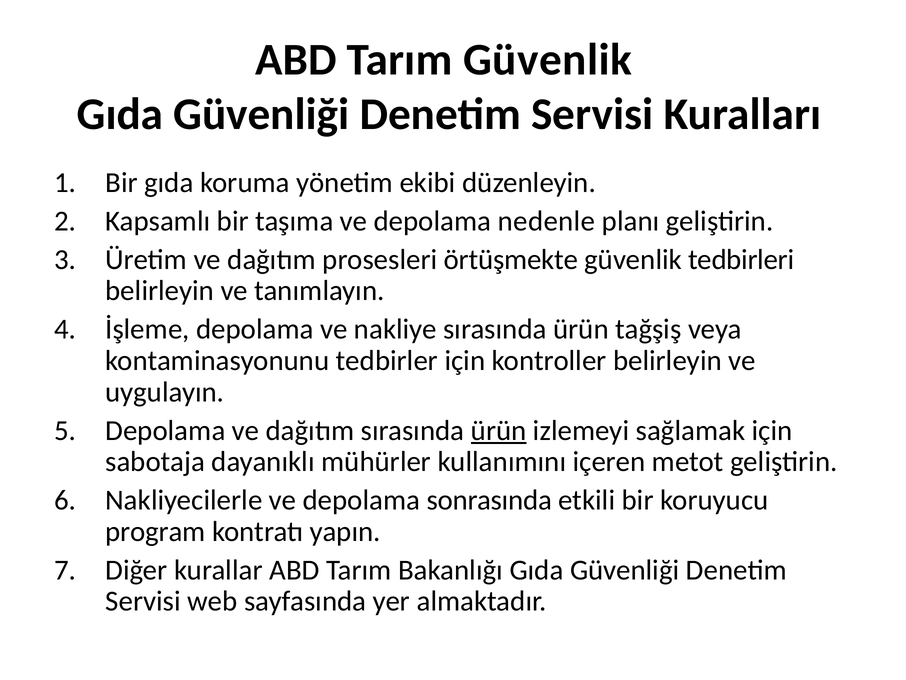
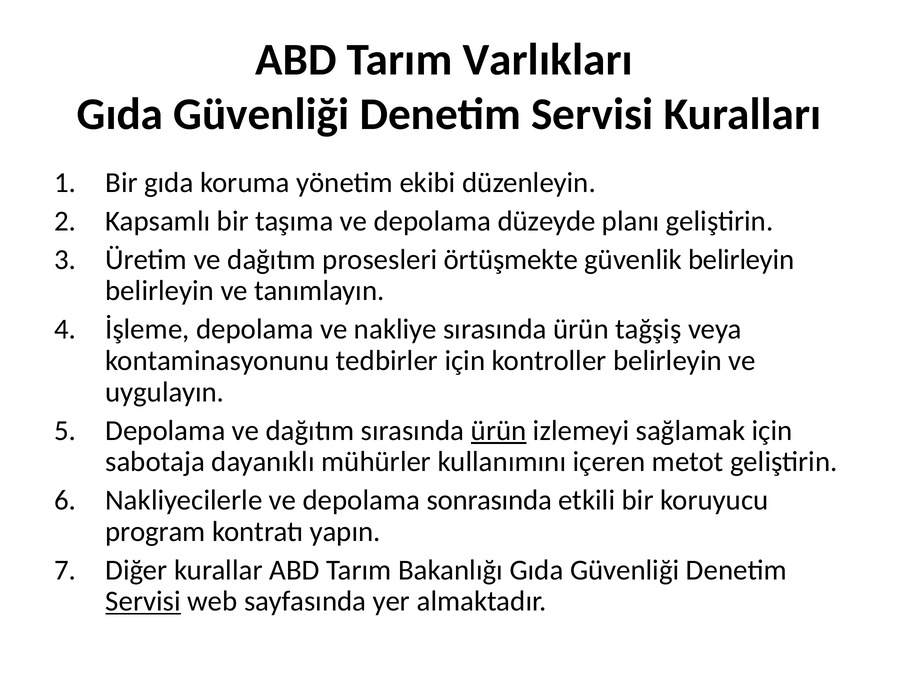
Tarım Güvenlik: Güvenlik -> Varlıkları (548, 60)
nedenle: nedenle -> düzeyde (547, 221)
güvenlik tedbirleri: tedbirleri -> belirleyin (741, 259)
Servisi underline: none -> present (143, 601)
